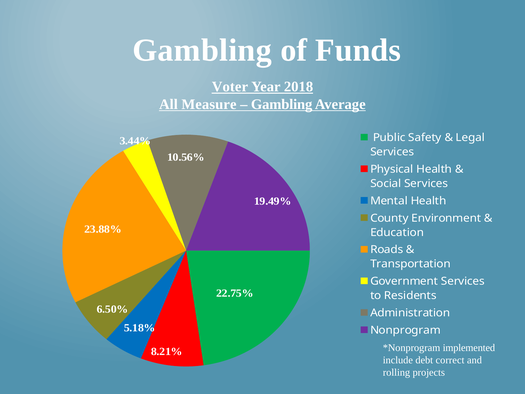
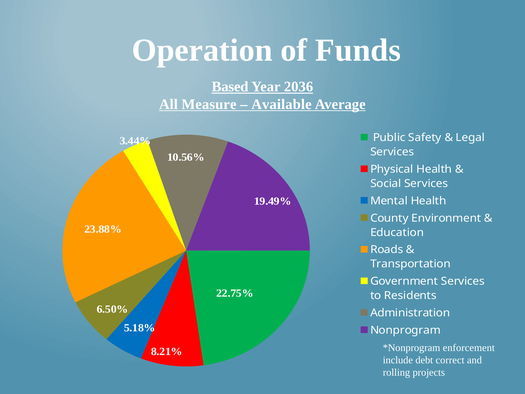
Gambling: Gambling -> Operation (202, 50)
Voter: Voter -> Based (230, 87)
2018: 2018 -> 2036 (299, 87)
Gambling: Gambling -> Available (281, 104)
implemented: implemented -> enforcement (469, 348)
